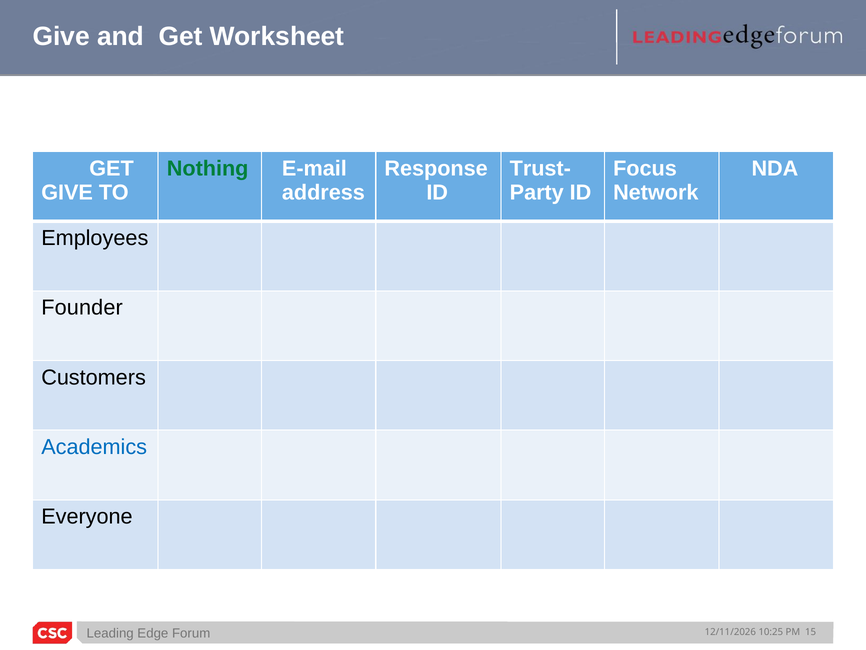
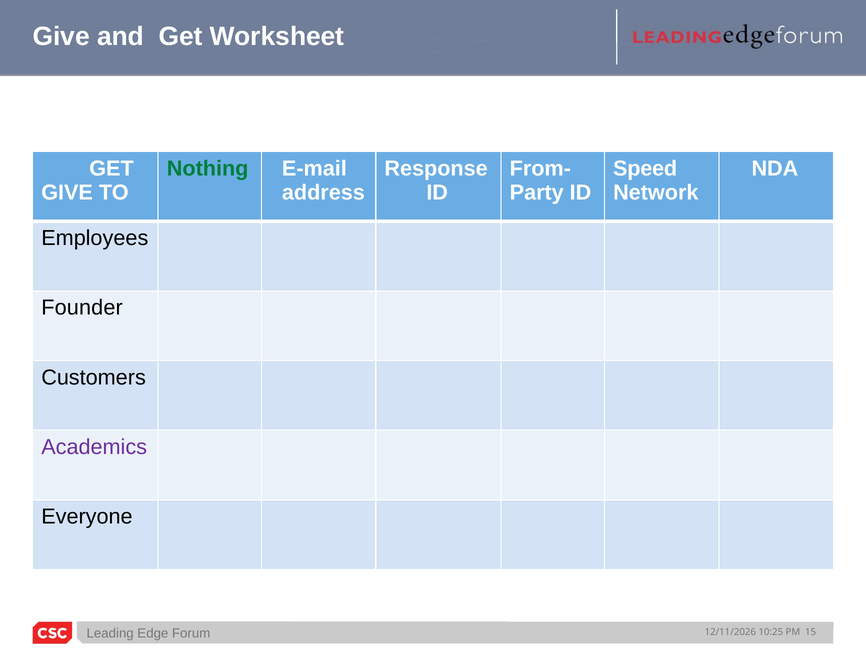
Trust-: Trust- -> From- (540, 168)
Focus: Focus -> Speed (645, 168)
Academics colour: blue -> purple (94, 447)
